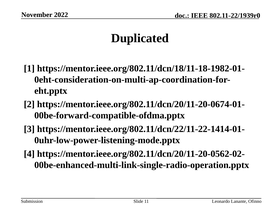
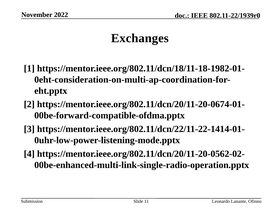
Duplicated: Duplicated -> Exchanges (140, 38)
